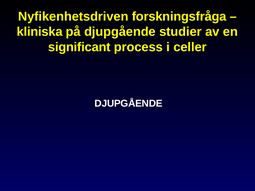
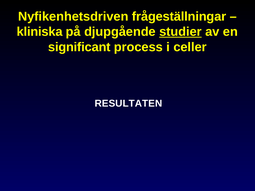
forskningsfråga: forskningsfråga -> frågeställningar (179, 16)
studier underline: none -> present (180, 32)
DJUPGÅENDE: DJUPGÅENDE -> RESULTATEN (128, 104)
